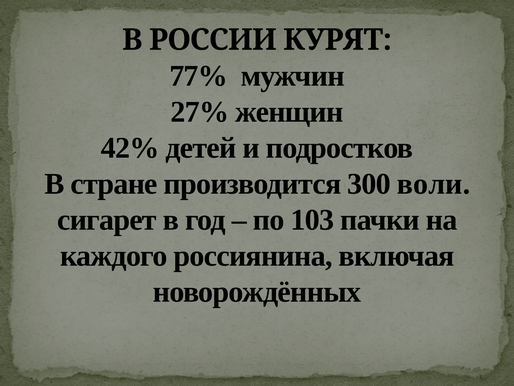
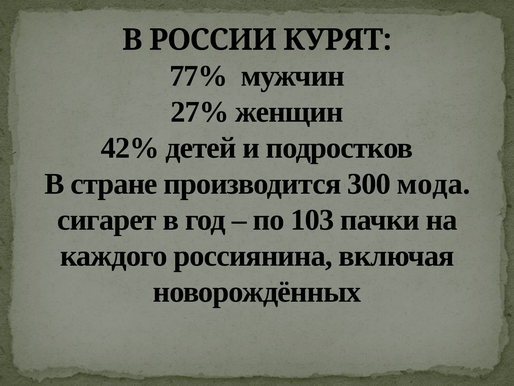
воли: воли -> мода (434, 184)
